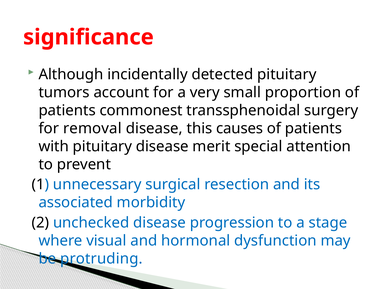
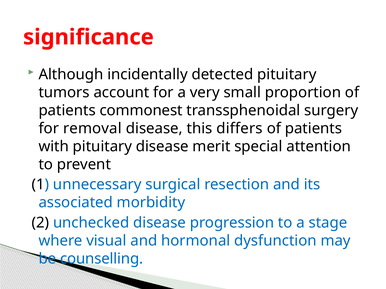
causes: causes -> differs (239, 129)
protruding: protruding -> counselling (102, 259)
